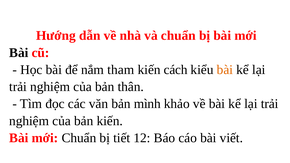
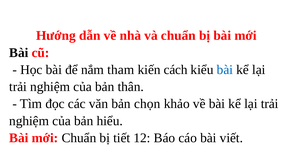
bài colour: orange -> blue (225, 70)
mình: mình -> chọn (147, 104)
bản kiến: kiến -> hiểu (110, 121)
